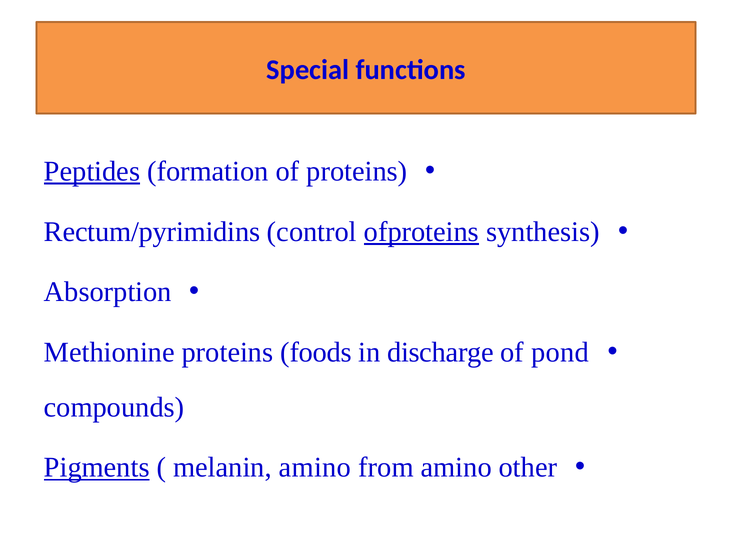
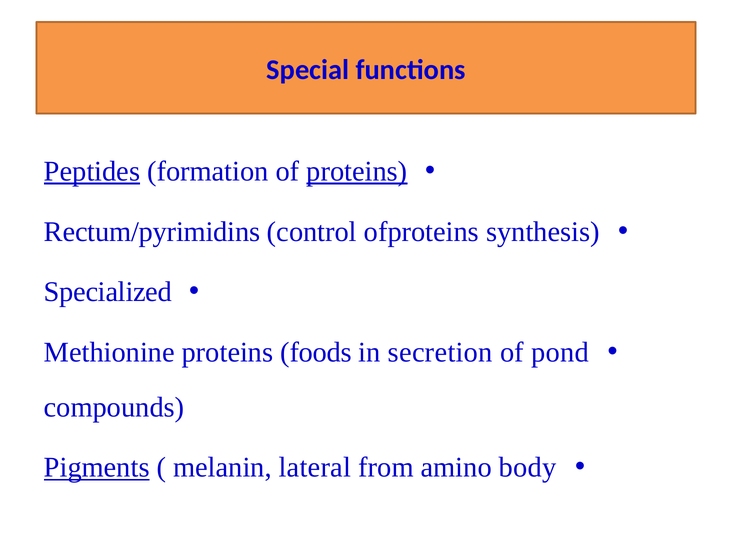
proteins underline: none -> present (357, 171)
ofproteins underline: present -> none (421, 232)
Absorption: Absorption -> Specialized (108, 292)
discharge: discharge -> secretion (440, 352)
melanin amino: amino -> lateral (315, 467)
other: other -> body (528, 467)
